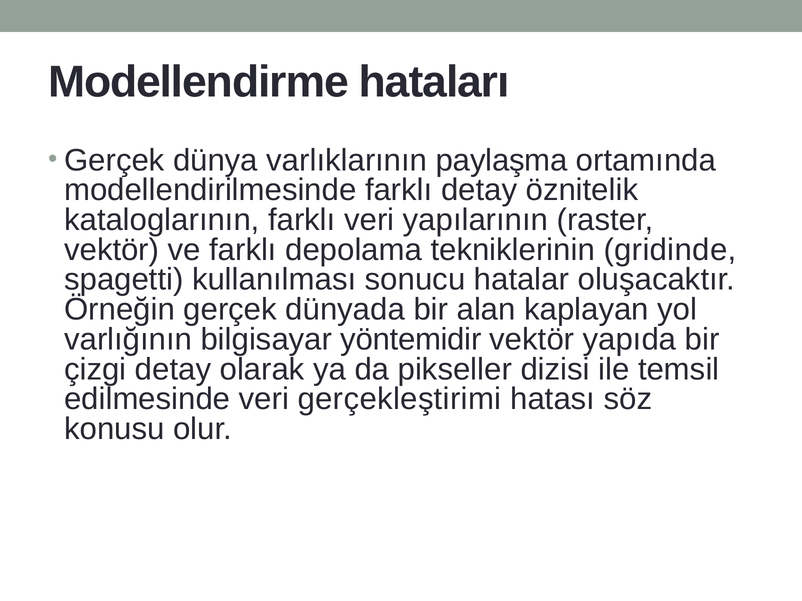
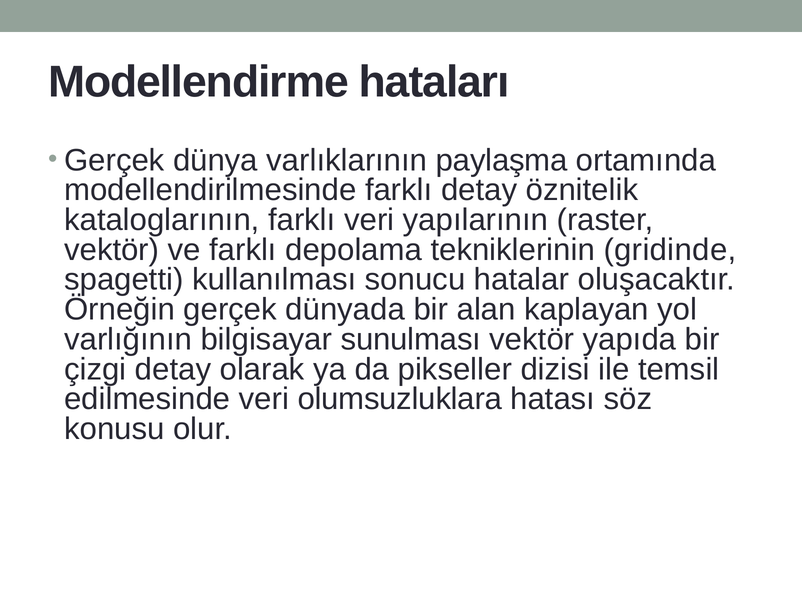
yöntemidir: yöntemidir -> sunulması (411, 340)
gerçekleştirimi: gerçekleştirimi -> olumsuzluklara (400, 399)
